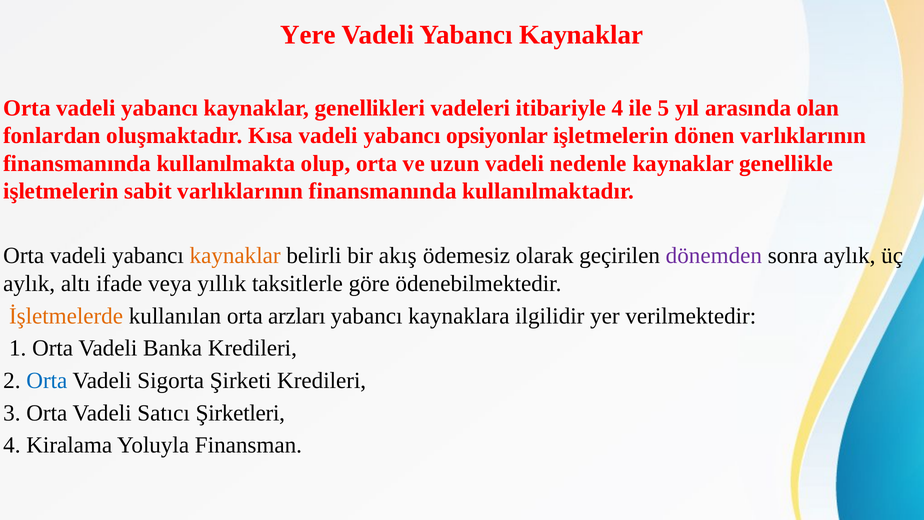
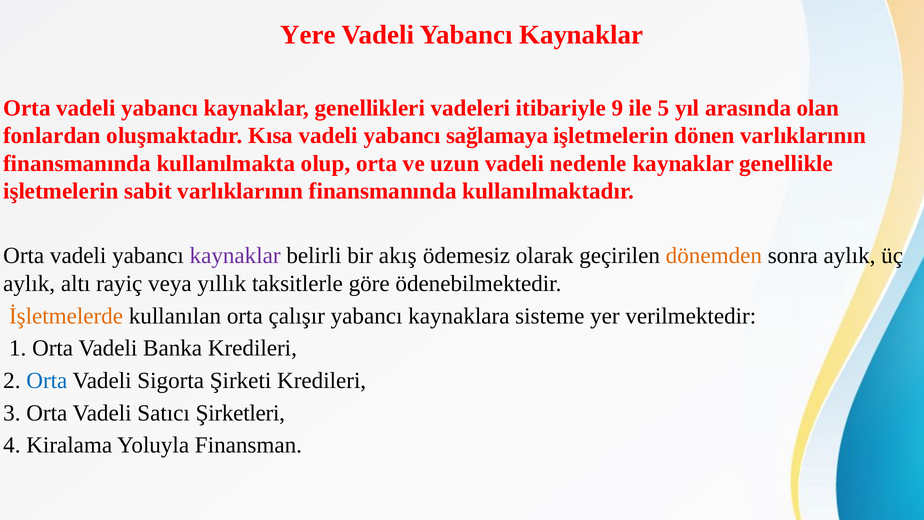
itibariyle 4: 4 -> 9 (617, 108)
opsiyonlar: opsiyonlar -> sağlamaya (497, 136)
kaynaklar colour: orange -> purple (235, 256)
dönemden colour: purple -> orange (714, 256)
ifade: ifade -> rayiç (119, 283)
arzları: arzları -> çalışır (297, 316)
ilgilidir: ilgilidir -> sisteme (550, 316)
